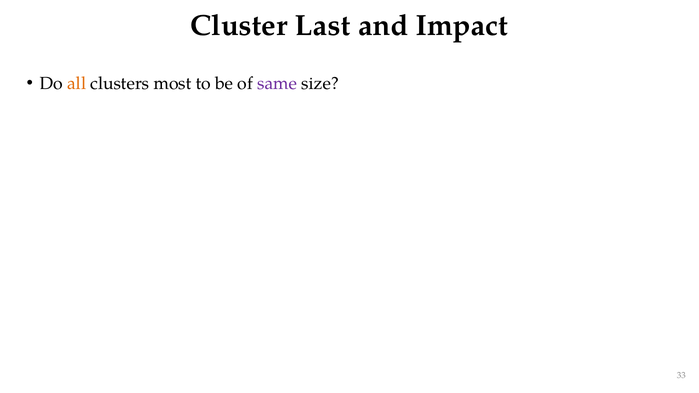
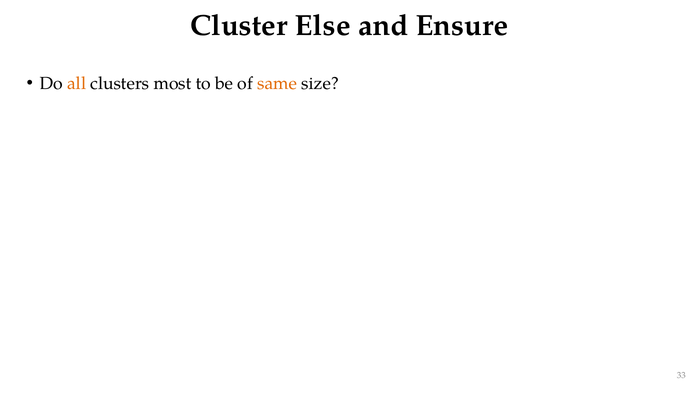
Last: Last -> Else (323, 26)
Impact: Impact -> Ensure (462, 26)
same colour: purple -> orange (277, 83)
